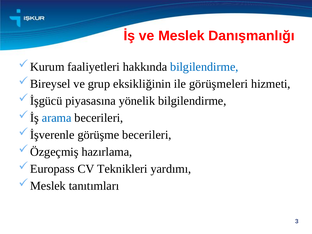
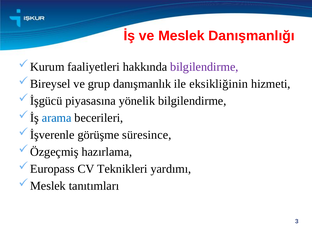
bilgilendirme colour: blue -> purple (204, 67)
eksikliğinin: eksikliğinin -> danışmanlık (142, 84)
görüşmeleri: görüşmeleri -> eksikliğinin (219, 84)
görüşme becerileri: becerileri -> süresince (147, 135)
